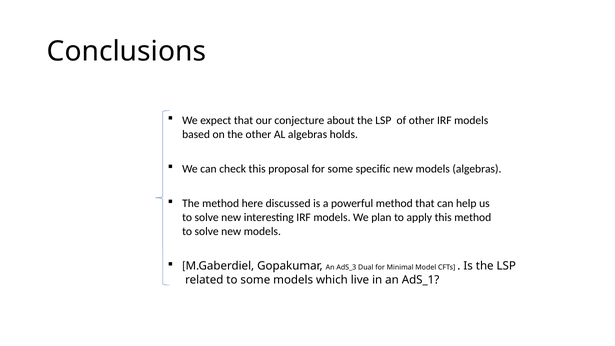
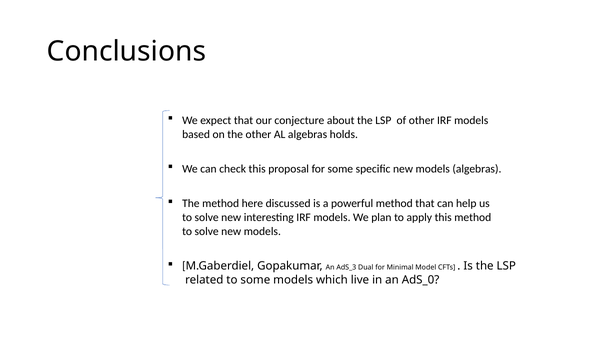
AdS_1: AdS_1 -> AdS_0 (421, 280)
